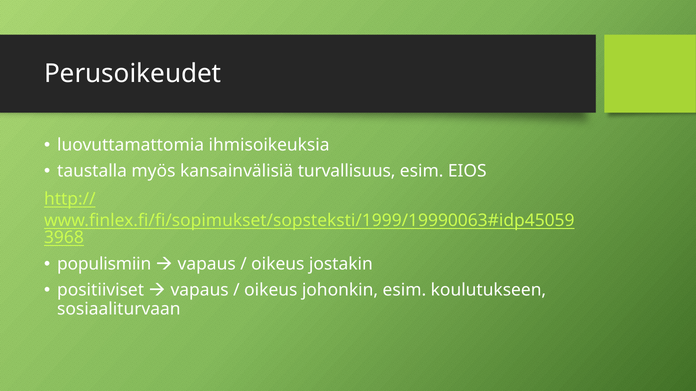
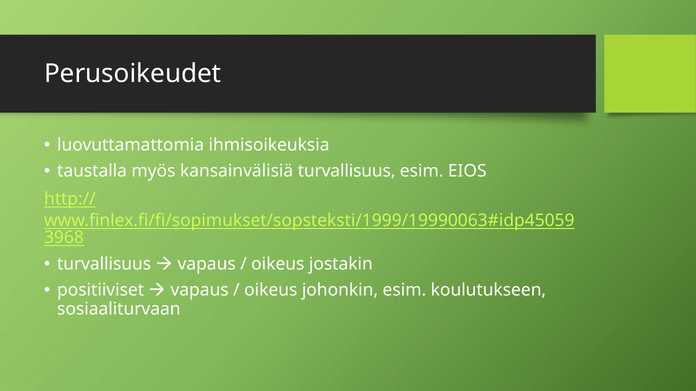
populismiin: populismiin -> turvallisuus (104, 264)
